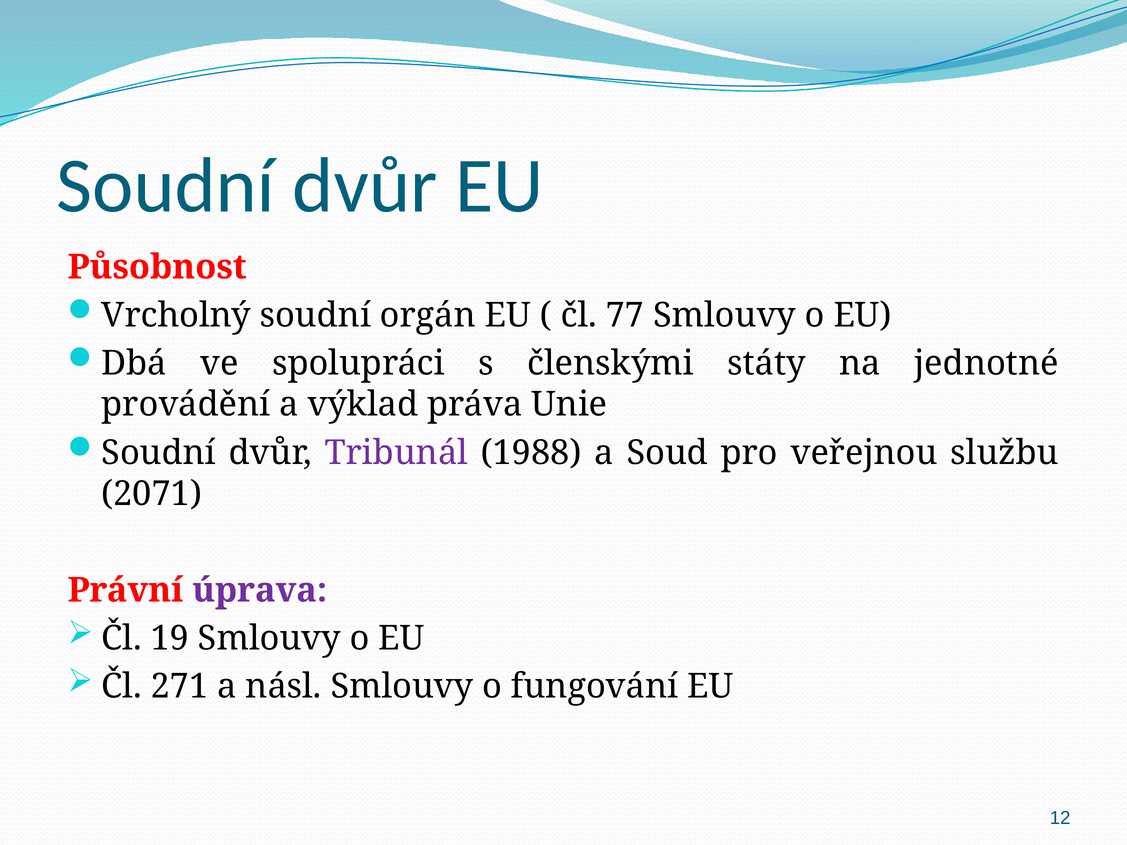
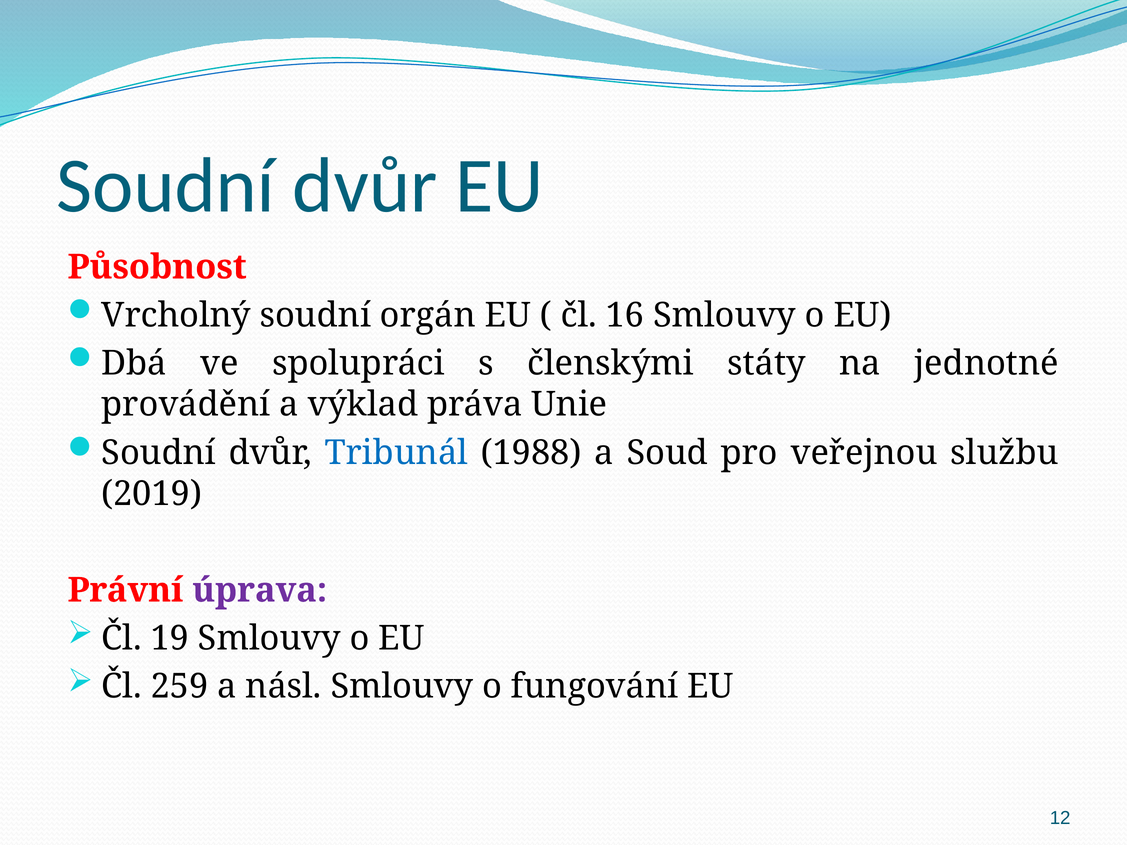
77: 77 -> 16 (625, 315)
Tribunál colour: purple -> blue (396, 453)
2071: 2071 -> 2019 (152, 494)
271: 271 -> 259 (179, 687)
